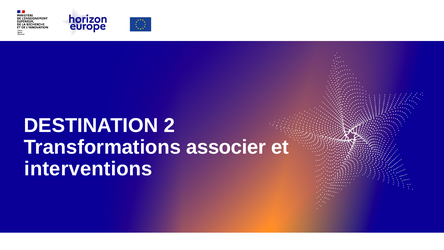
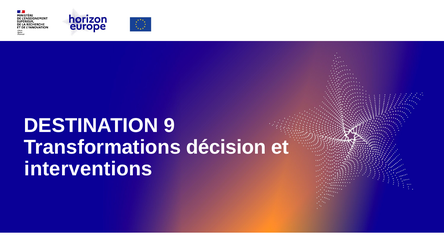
2: 2 -> 9 (169, 125)
associer: associer -> décision (226, 147)
